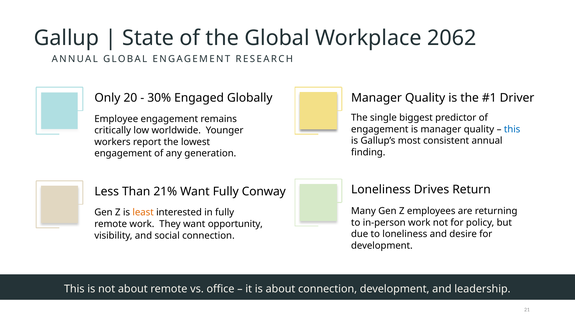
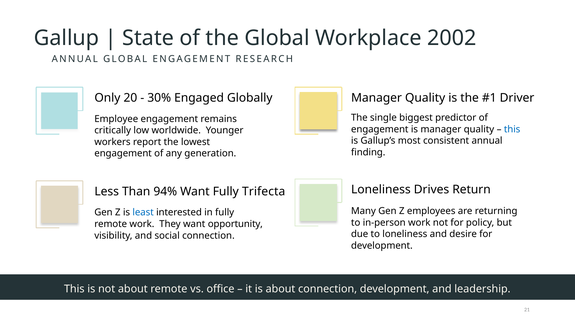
2062: 2062 -> 2002 (452, 38)
21%: 21% -> 94% (165, 191)
Conway: Conway -> Trifecta (264, 191)
least colour: orange -> blue (143, 212)
